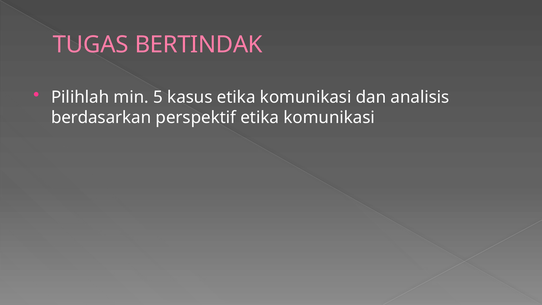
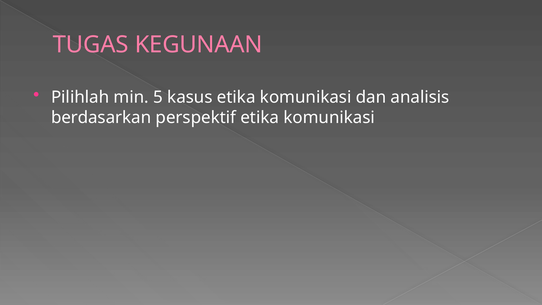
BERTINDAK: BERTINDAK -> KEGUNAAN (199, 45)
